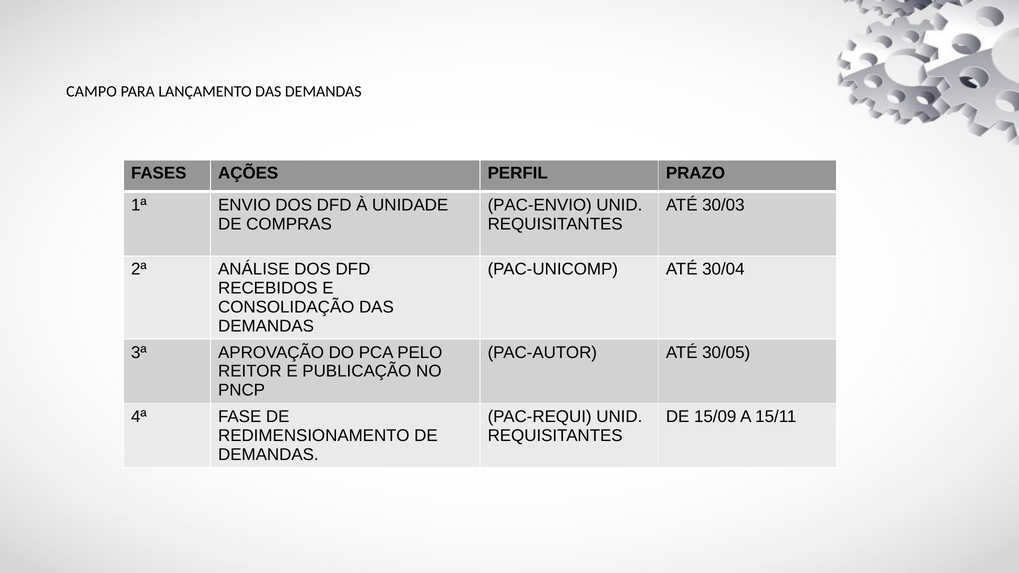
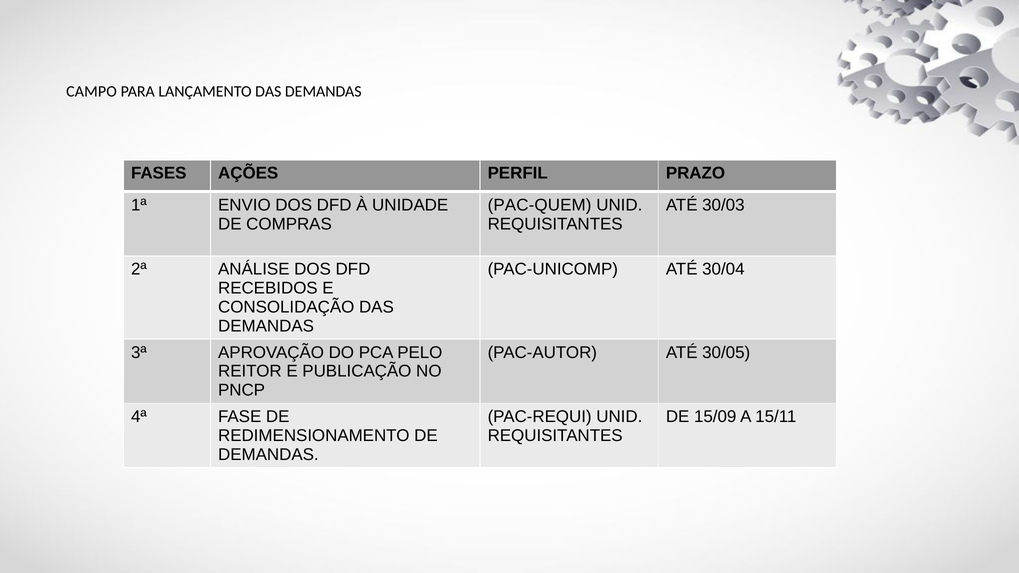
PAC-ENVIO: PAC-ENVIO -> PAC-QUEM (540, 205)
